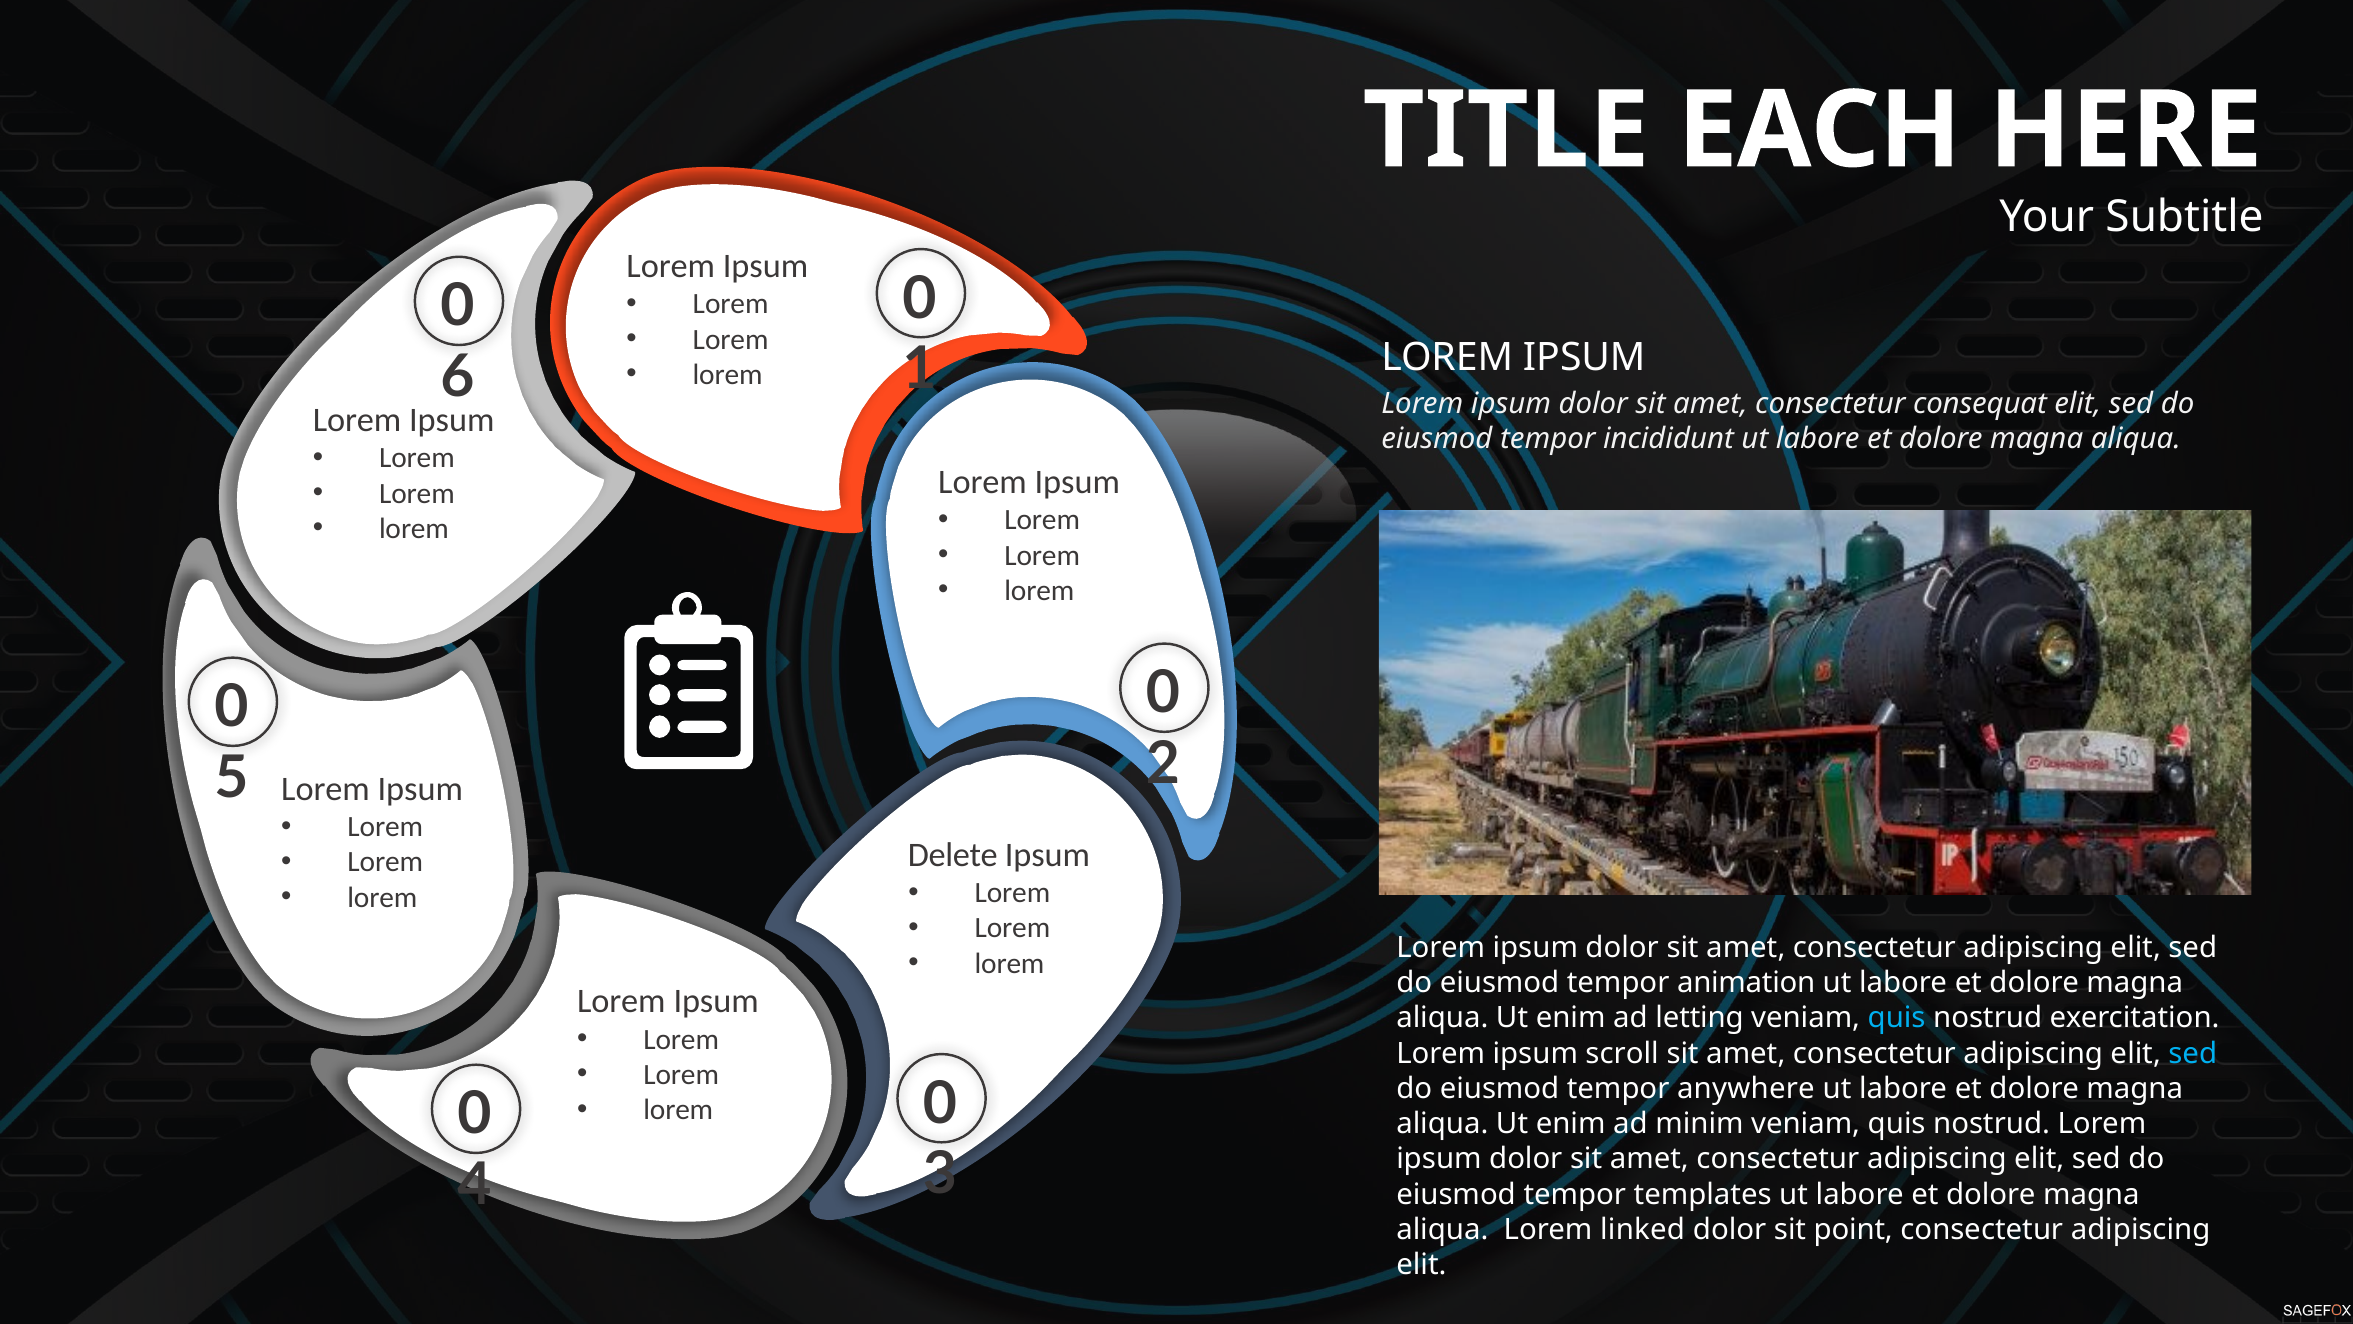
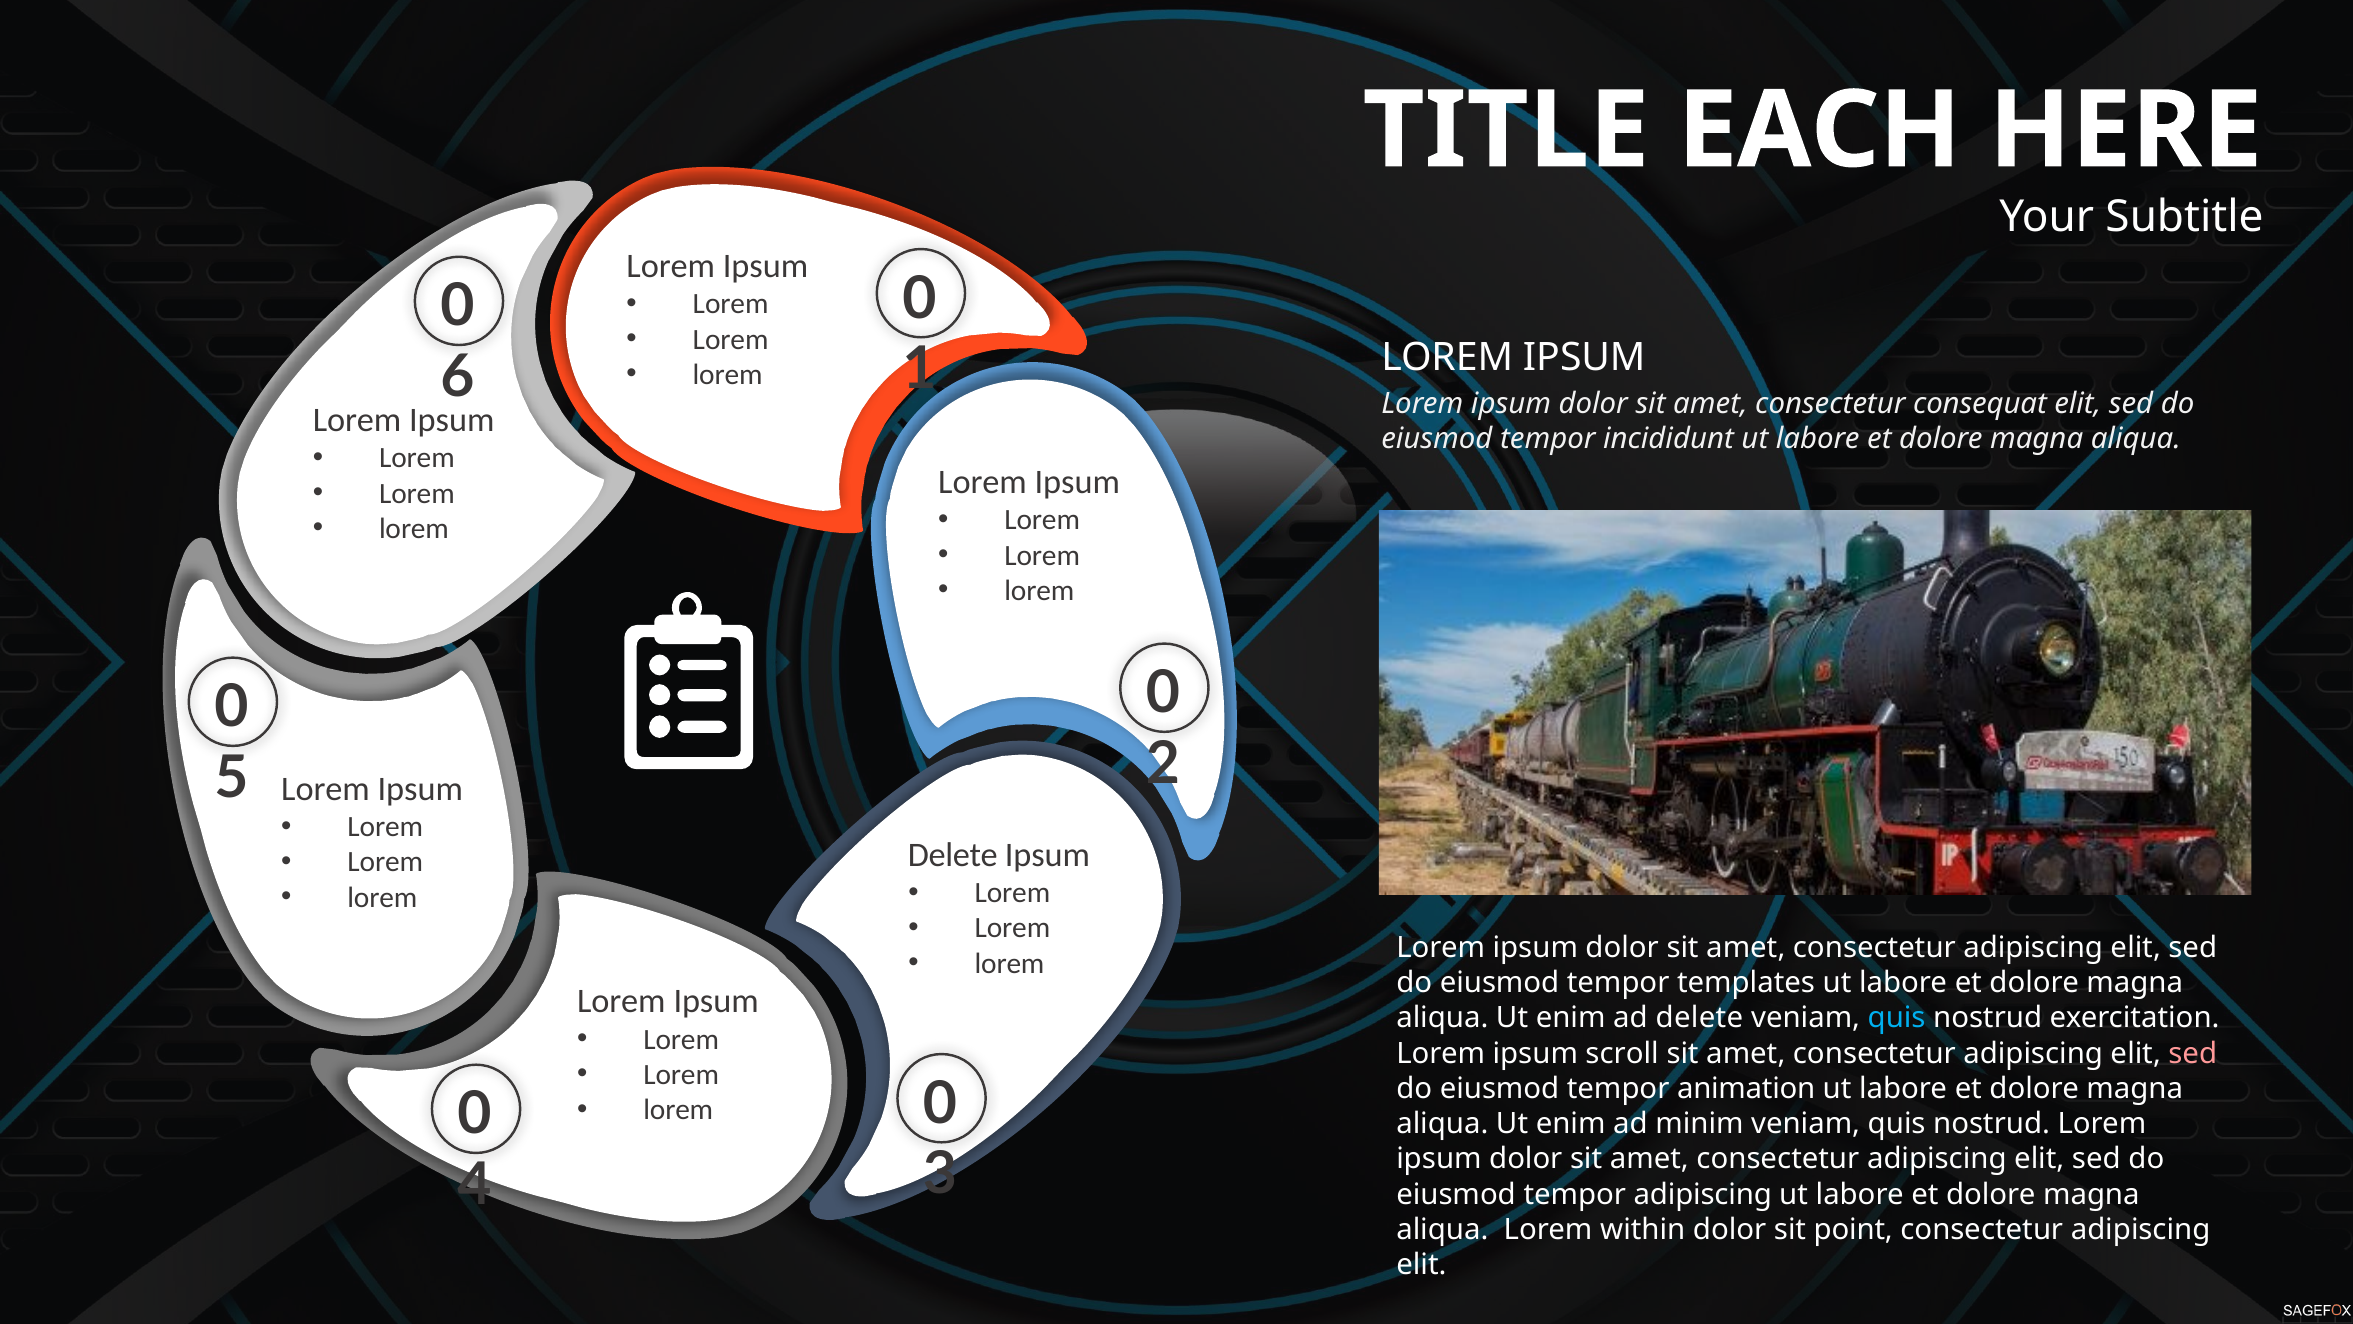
animation: animation -> templates (1746, 982)
ad letting: letting -> delete (1699, 1018)
sed colour: light blue -> pink (2193, 1053)
anywhere: anywhere -> animation (1746, 1088)
tempor templates: templates -> adipiscing (1703, 1194)
linked: linked -> within (1643, 1229)
